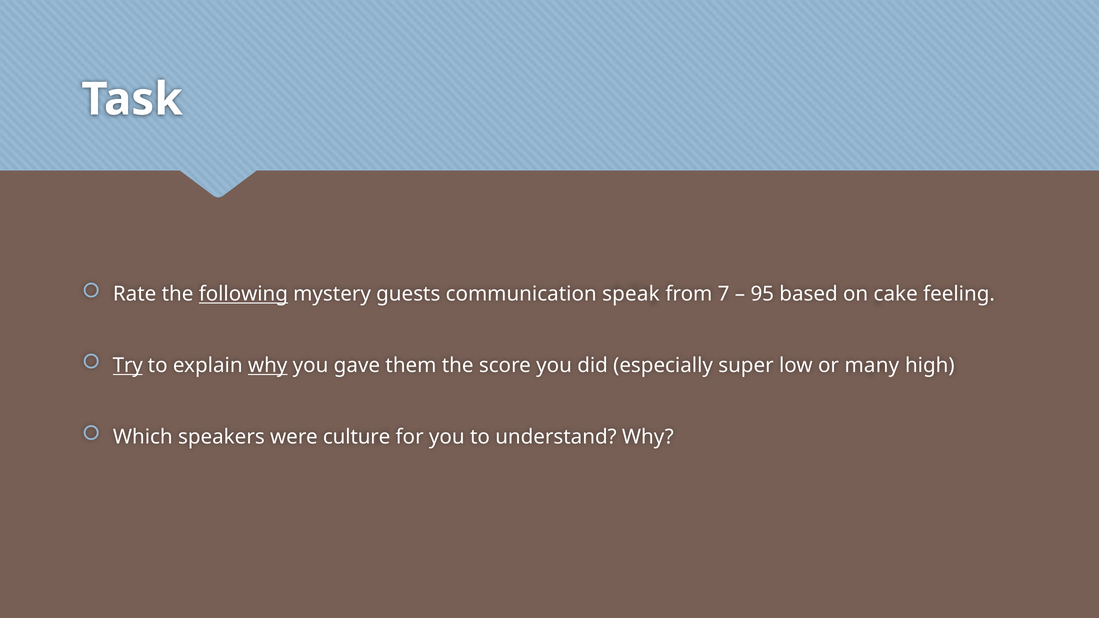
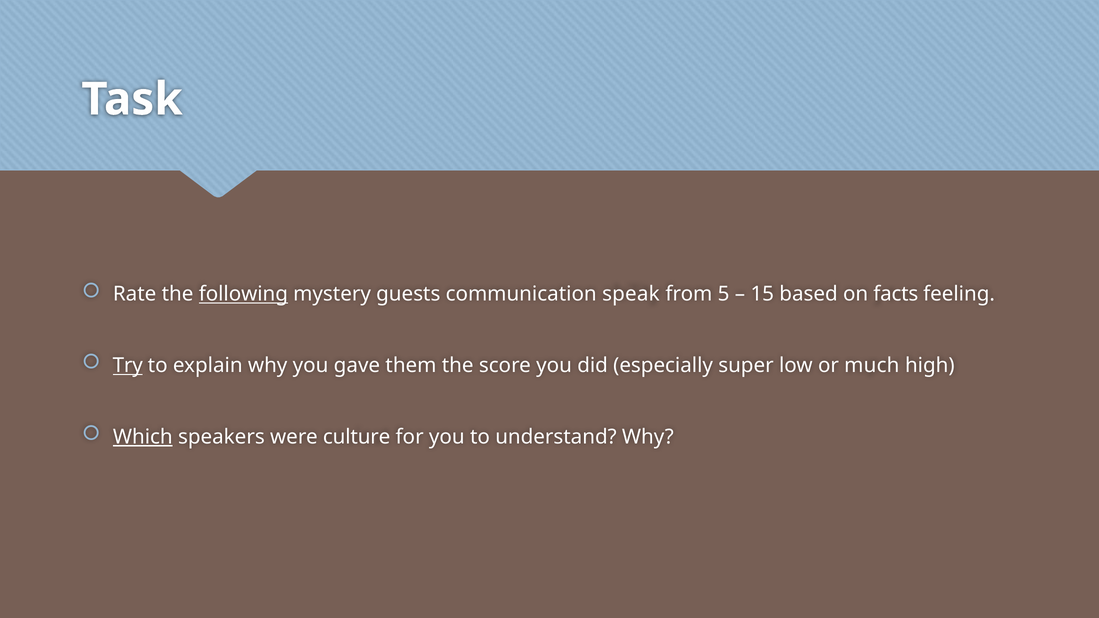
7: 7 -> 5 (724, 294)
95: 95 -> 15 (762, 294)
cake: cake -> facts (896, 294)
why underline: present -> none (268, 366)
many: many -> much (872, 366)
Which underline: none -> present (143, 437)
